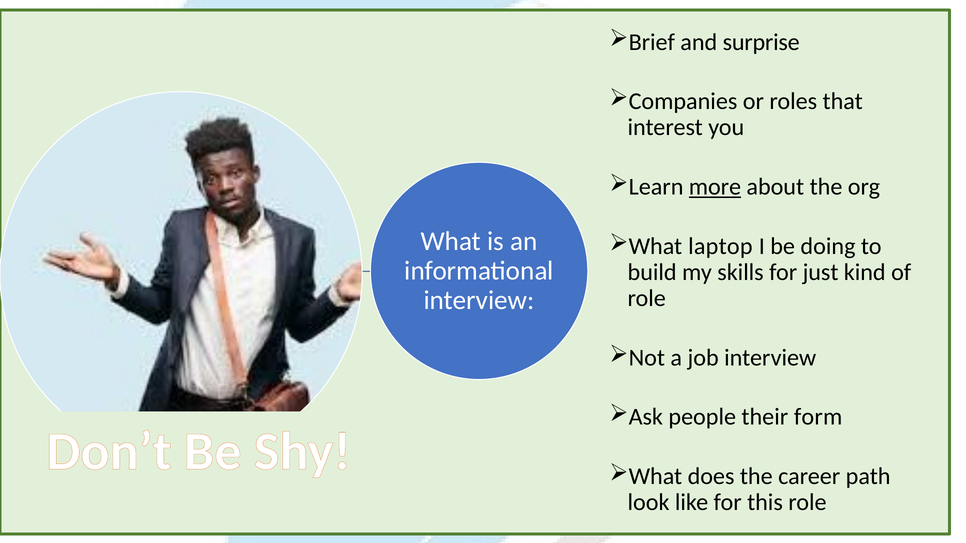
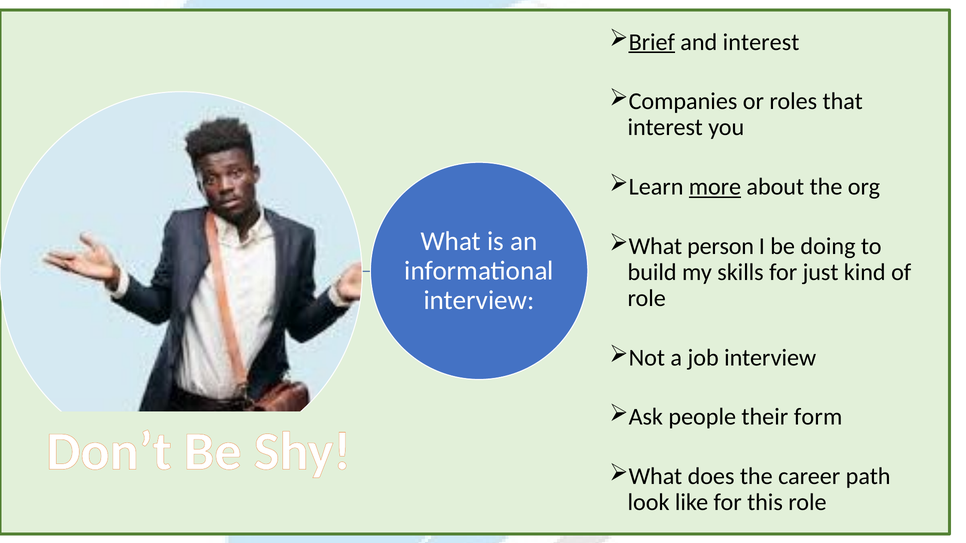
Brief underline: none -> present (652, 42)
and surprise: surprise -> interest (761, 42)
laptop: laptop -> person (721, 246)
